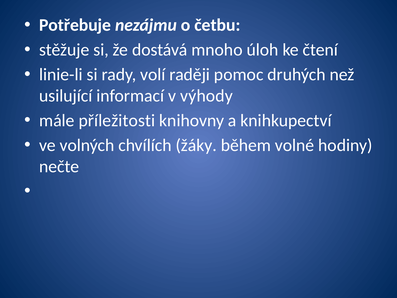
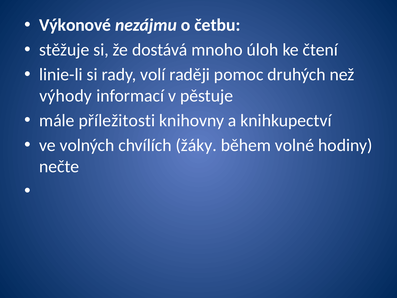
Potřebuje: Potřebuje -> Výkonové (75, 25)
usilující: usilující -> výhody (66, 96)
výhody: výhody -> pěstuje (207, 96)
